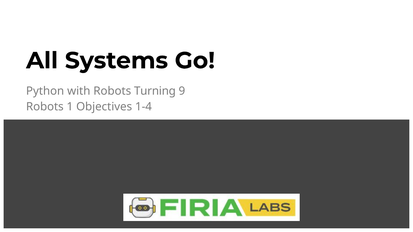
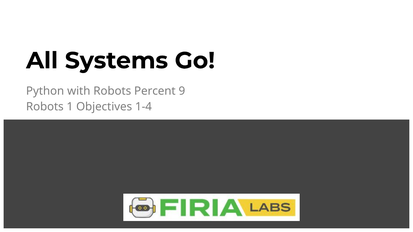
Turning: Turning -> Percent (155, 91)
